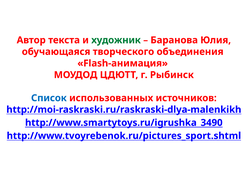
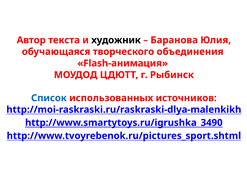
художник colour: green -> black (116, 40)
